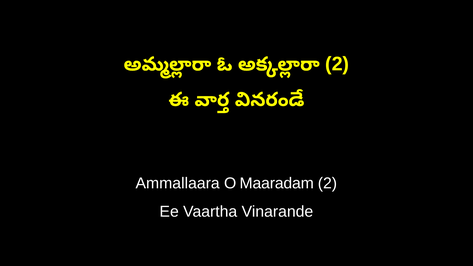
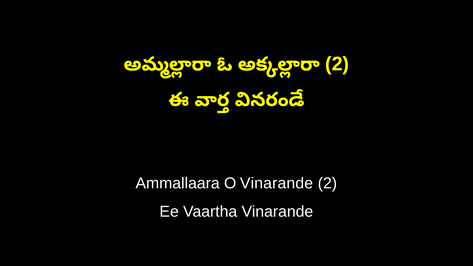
O Maaradam: Maaradam -> Vinarande (277, 183)
